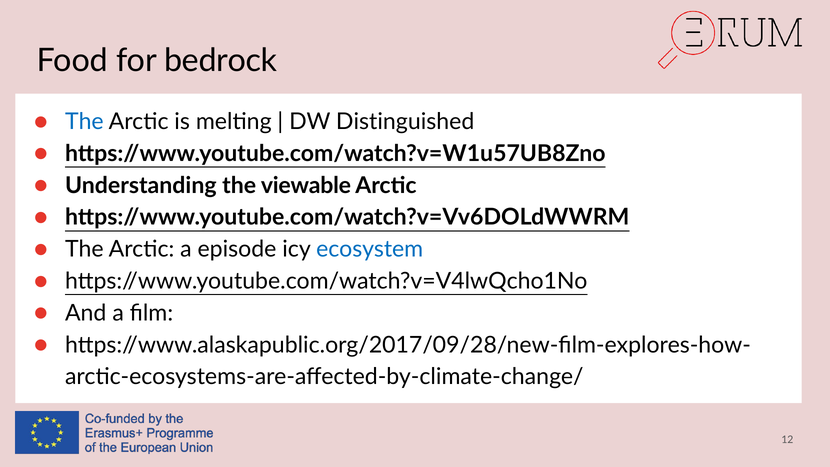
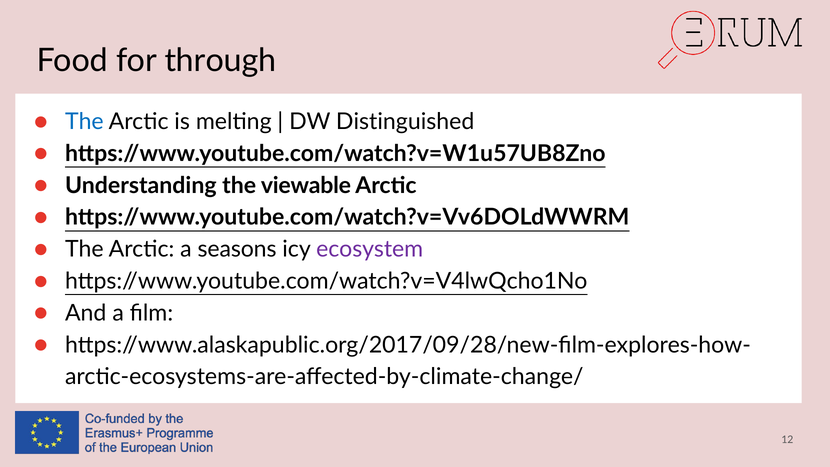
bedrock: bedrock -> through (220, 60)
episode: episode -> seasons (237, 249)
ecosystem colour: blue -> purple (370, 249)
